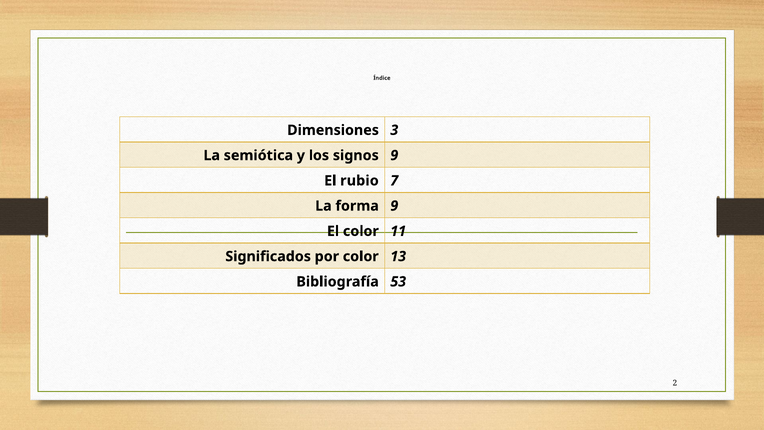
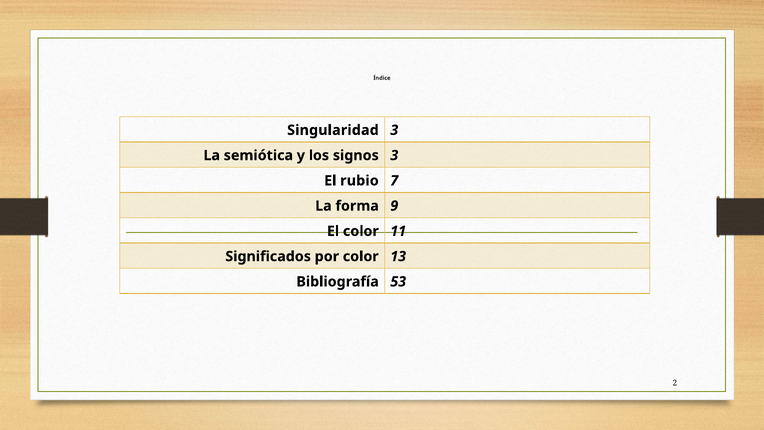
Dimensiones: Dimensiones -> Singularidad (333, 130)
signos 9: 9 -> 3 (394, 155)
